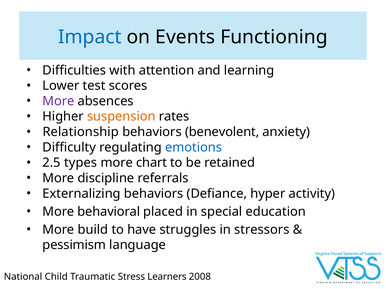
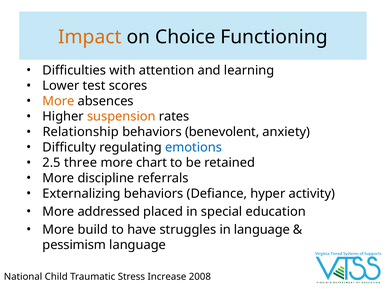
Impact colour: blue -> orange (90, 37)
Events: Events -> Choice (185, 37)
More colour: purple -> orange (58, 101)
types: types -> three (81, 163)
behavioral: behavioral -> addressed (109, 212)
in stressors: stressors -> language (262, 230)
Learners: Learners -> Increase (167, 277)
